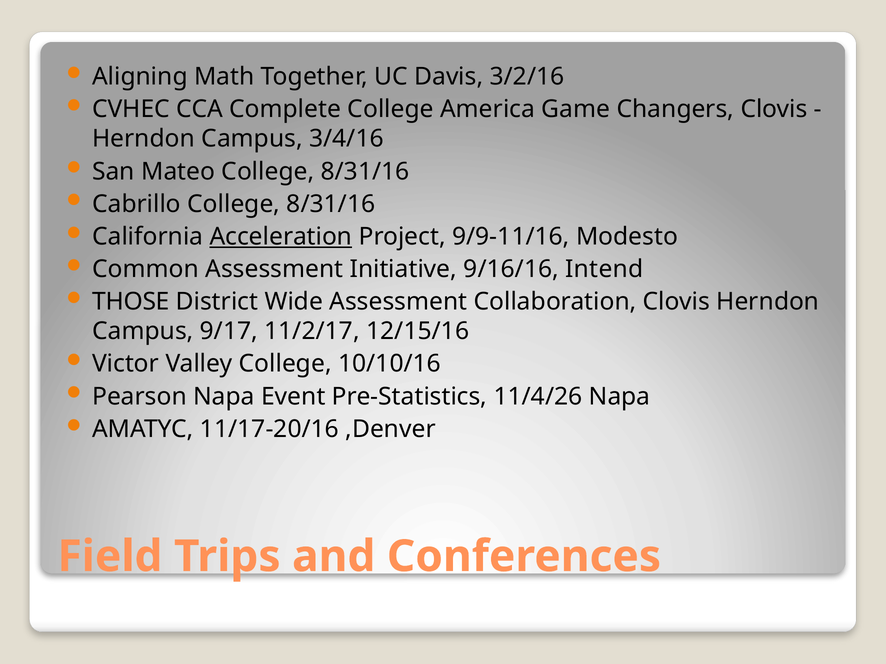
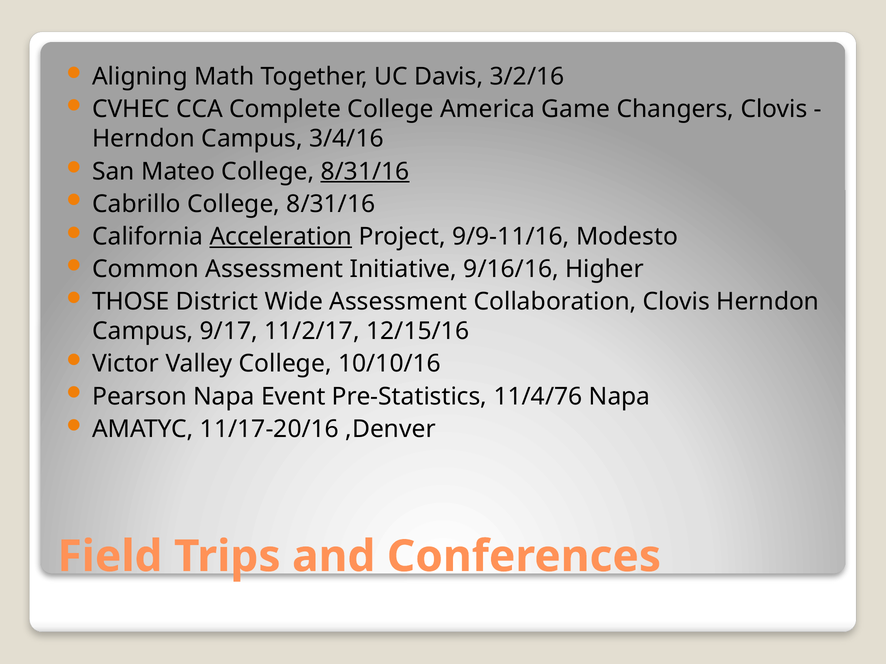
8/31/16 underline: none -> present (365, 172)
Intend: Intend -> Higher (605, 269)
11/4/26: 11/4/26 -> 11/4/76 (538, 397)
